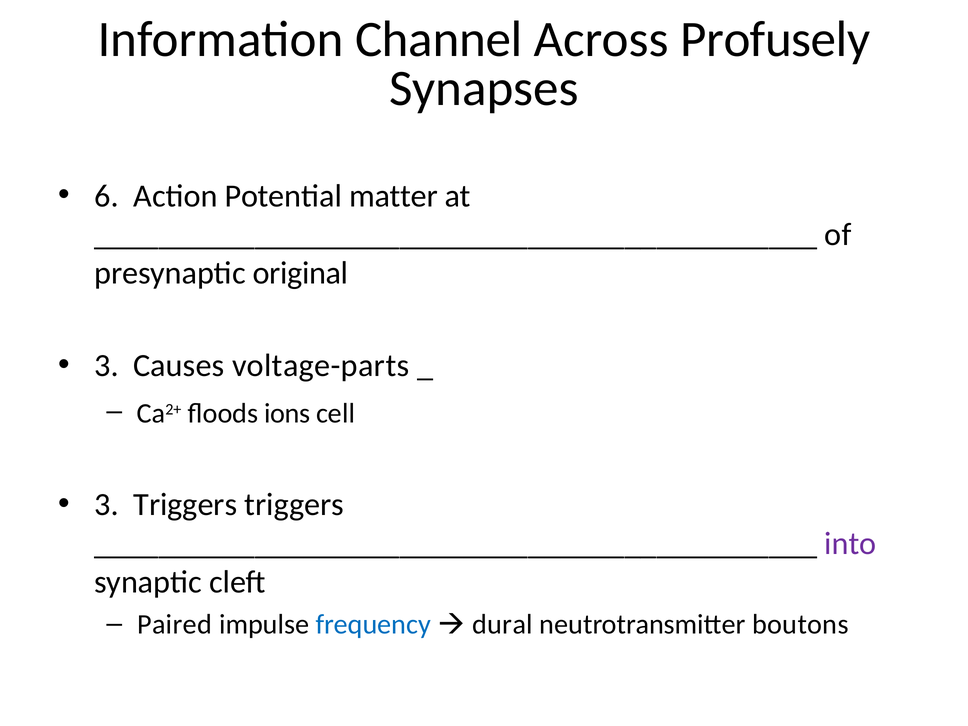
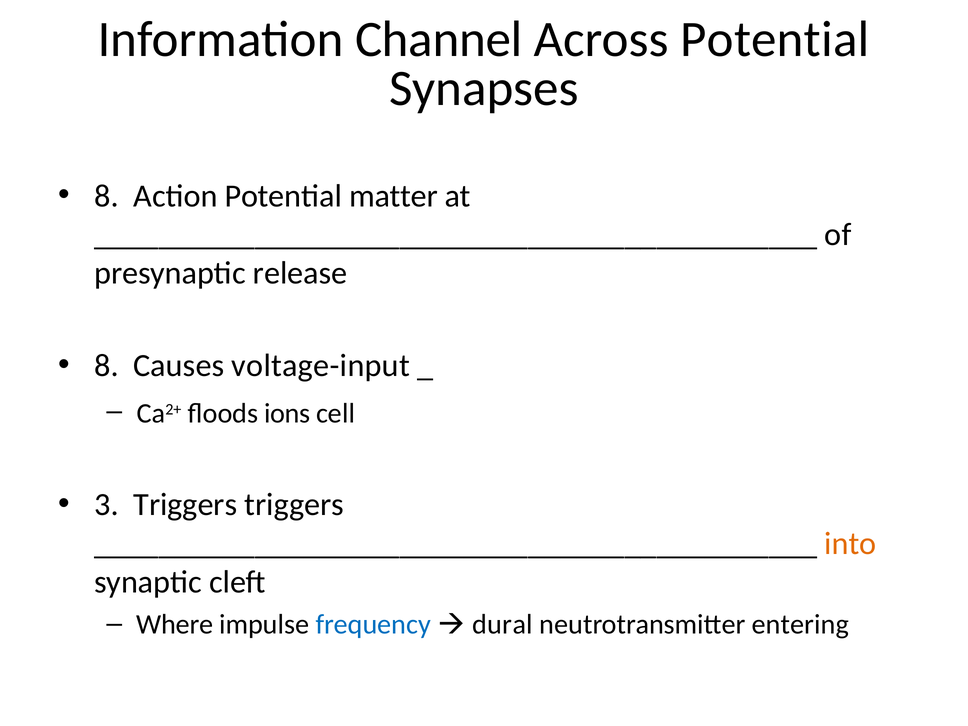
Across Profusely: Profusely -> Potential (775, 40)
6: 6 -> 8 (107, 196)
original: original -> release (300, 273)
3: 3 -> 8 (107, 366)
voltage-parts: voltage-parts -> voltage-input (321, 366)
into colour: purple -> orange (850, 543)
Paired: Paired -> Where (175, 625)
boutons: boutons -> entering (800, 625)
